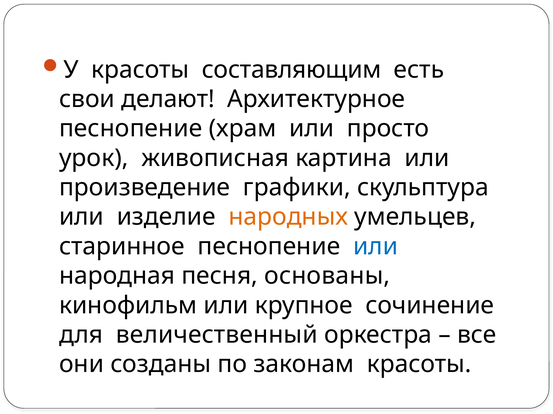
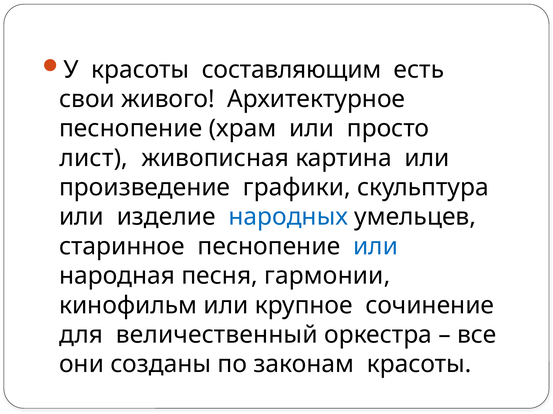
делают: делают -> живого (168, 99)
урок: урок -> лист (94, 158)
народных colour: orange -> blue (288, 217)
основаны: основаны -> гармонии (327, 276)
